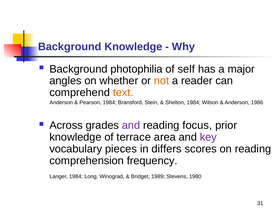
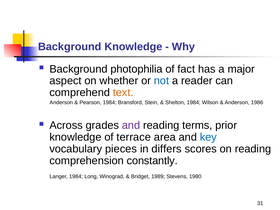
self: self -> fact (186, 69)
angles: angles -> aspect (66, 81)
not colour: orange -> blue (161, 81)
focus: focus -> terms (197, 125)
key colour: purple -> blue (208, 137)
frequency: frequency -> constantly (152, 161)
